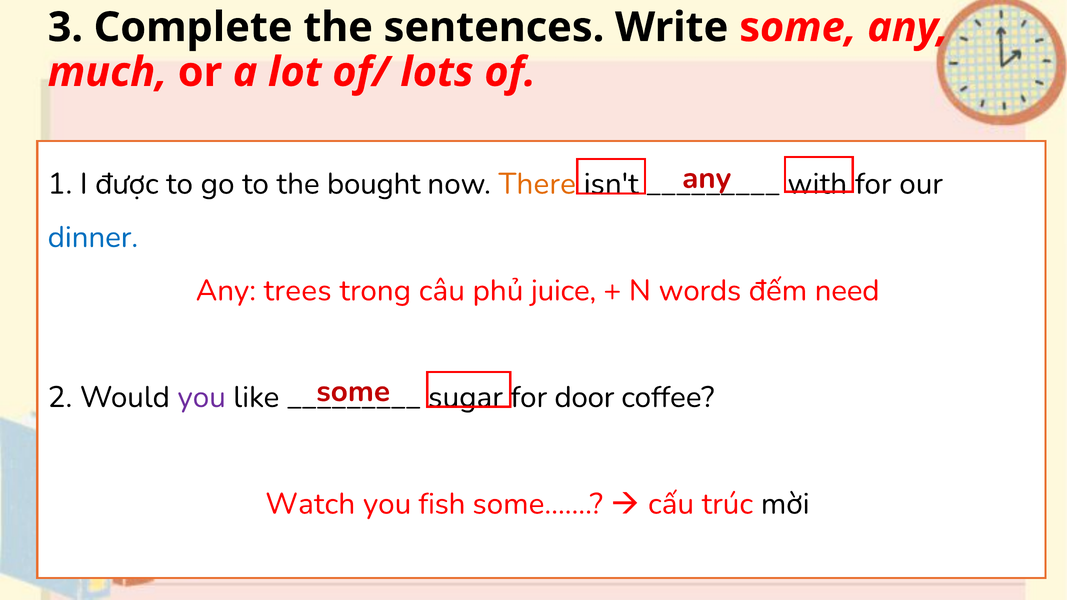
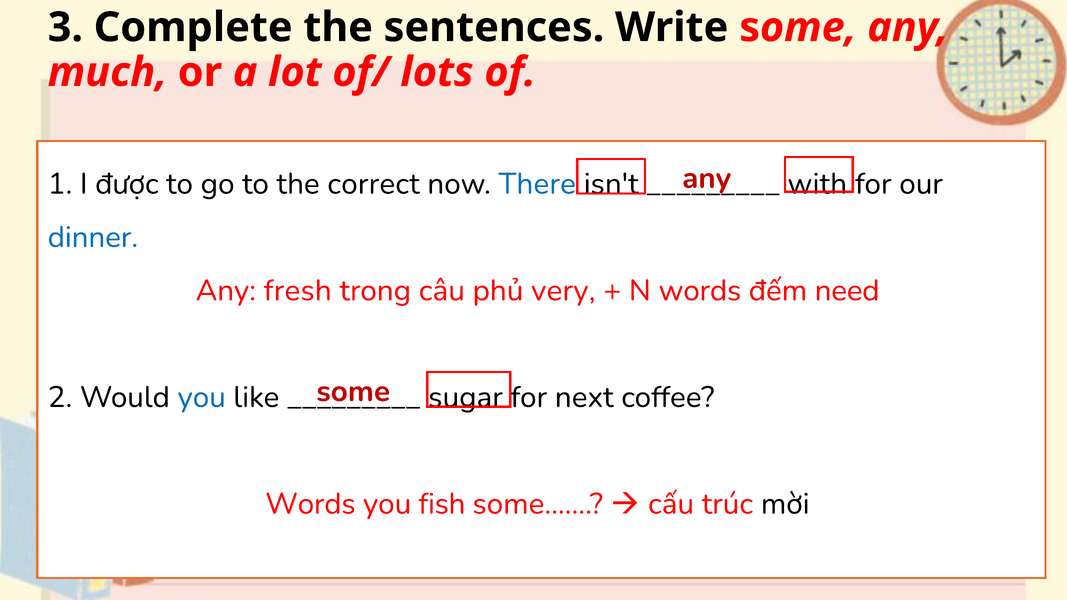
bought: bought -> correct (373, 184)
There colour: orange -> blue (537, 184)
trees: trees -> fresh (298, 291)
juice: juice -> very (563, 291)
you colour: purple -> blue (202, 397)
door: door -> next (584, 397)
Watch: Watch -> Words (310, 504)
